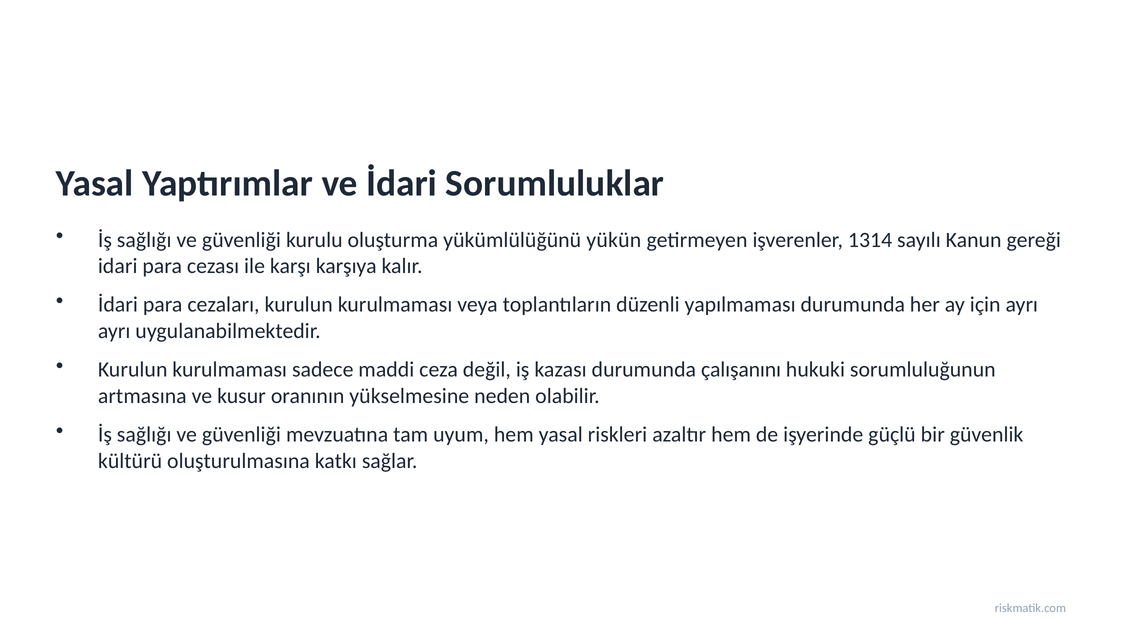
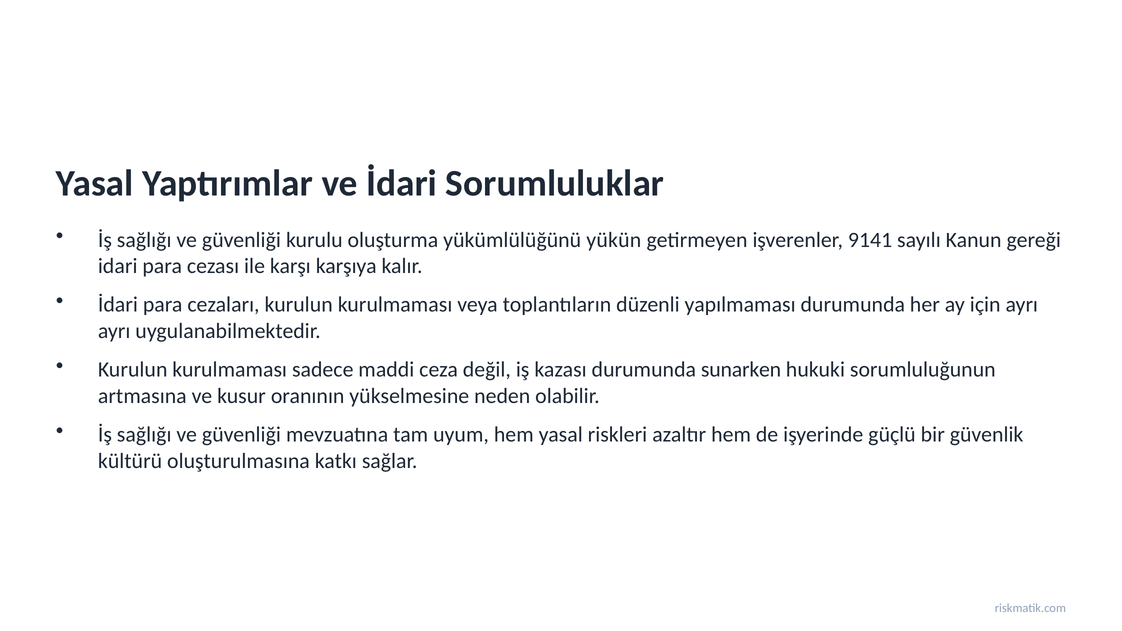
1314: 1314 -> 9141 (870, 240)
çalışanını: çalışanını -> sunarken (741, 370)
